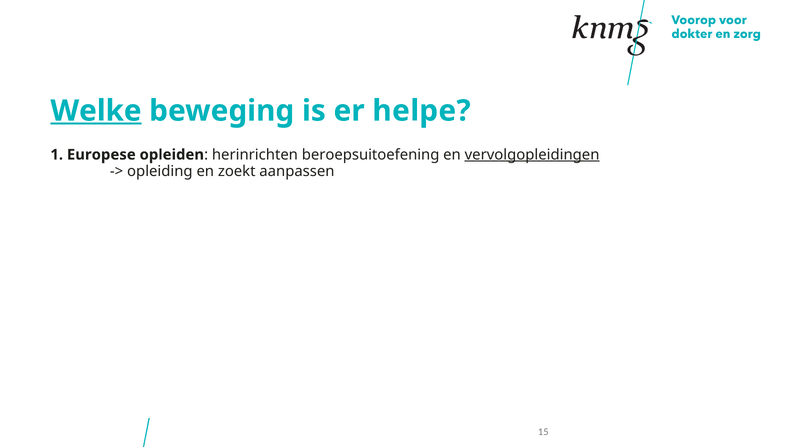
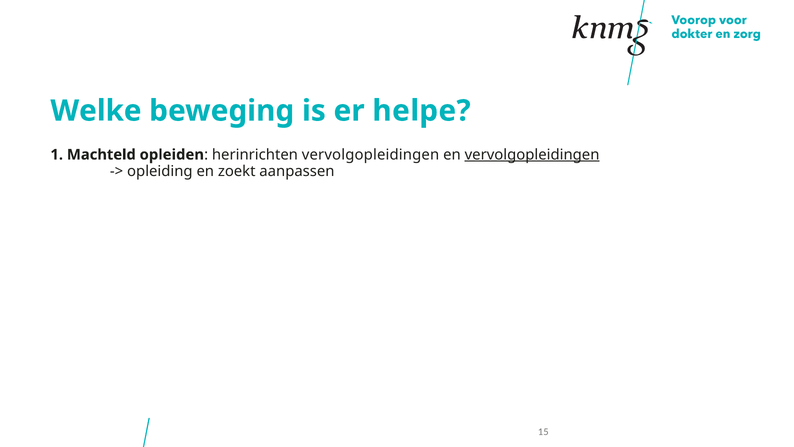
Welke underline: present -> none (96, 111)
Europese: Europese -> Machteld (101, 155)
herinrichten beroepsuitoefening: beroepsuitoefening -> vervolgopleidingen (371, 155)
